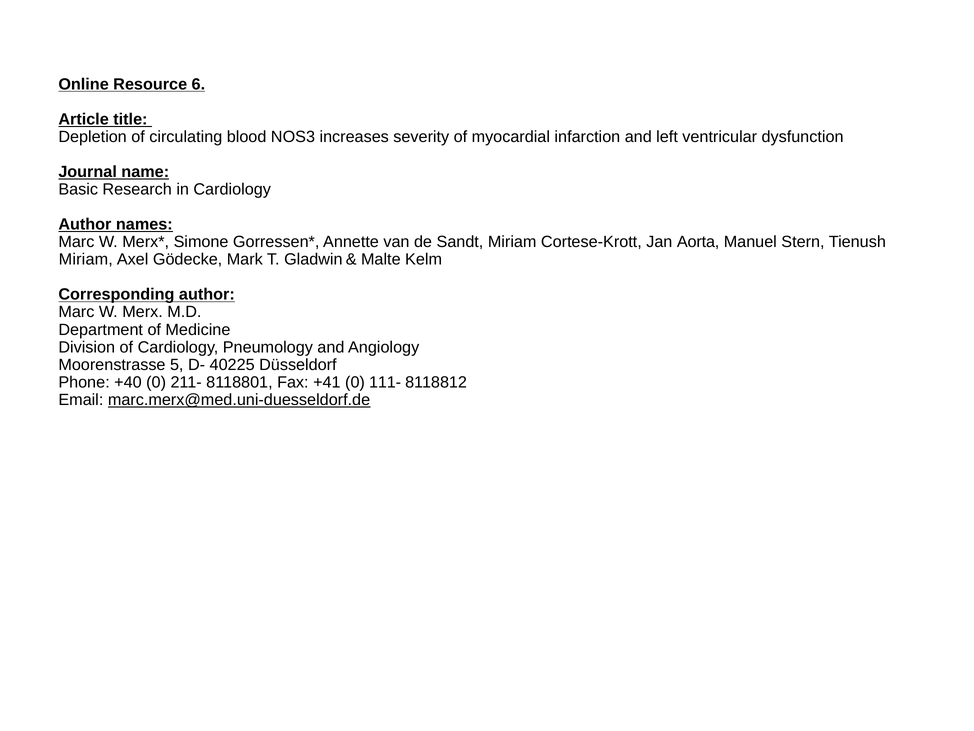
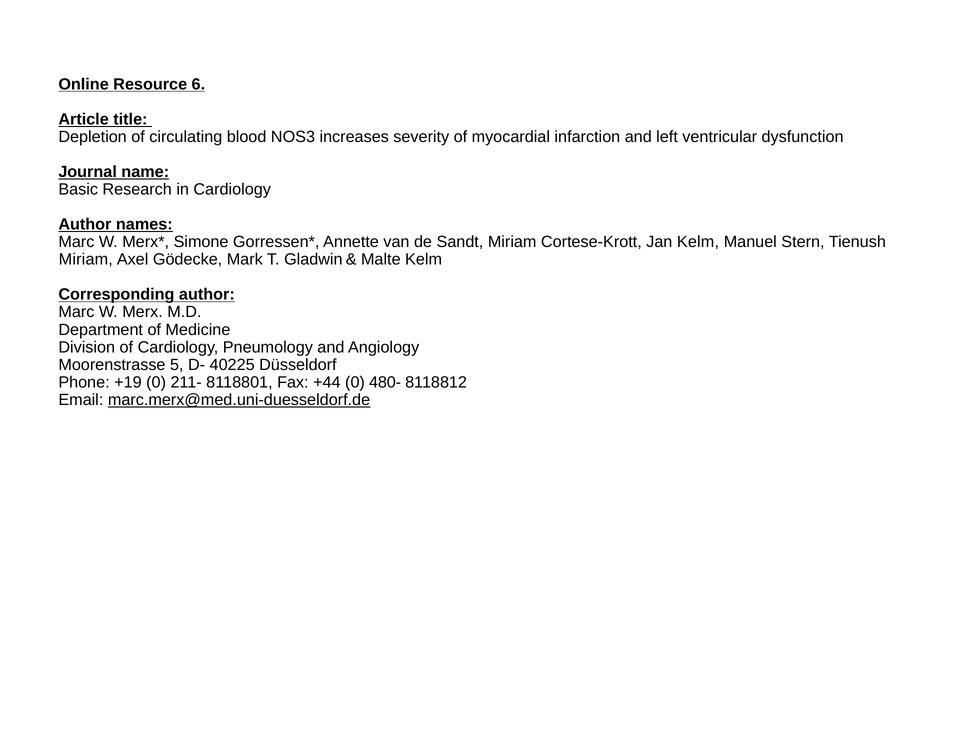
Jan Aorta: Aorta -> Kelm (698, 242)
+40: +40 -> +19 (128, 382)
+41: +41 -> +44 (327, 382)
111-: 111- -> 480- (385, 382)
